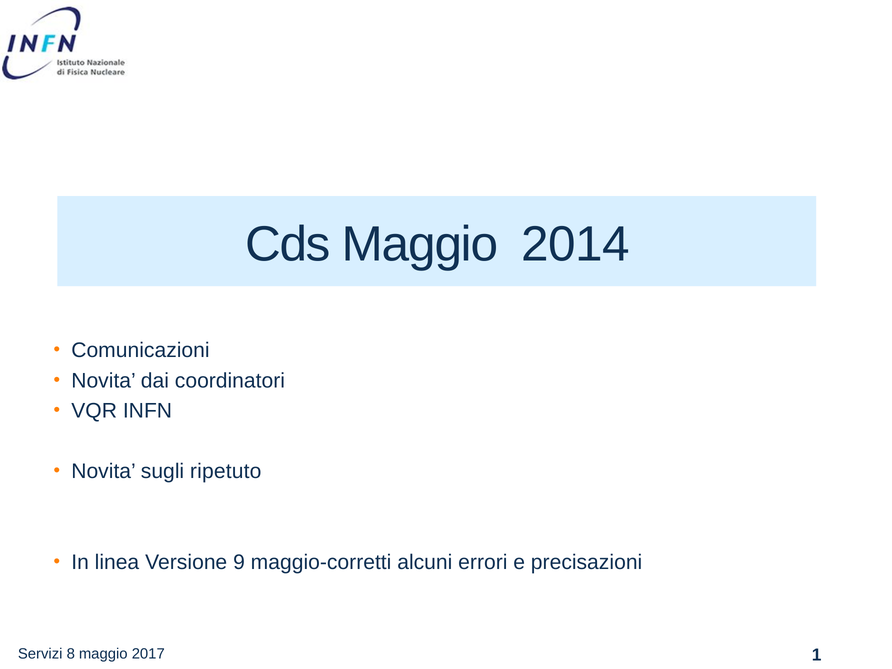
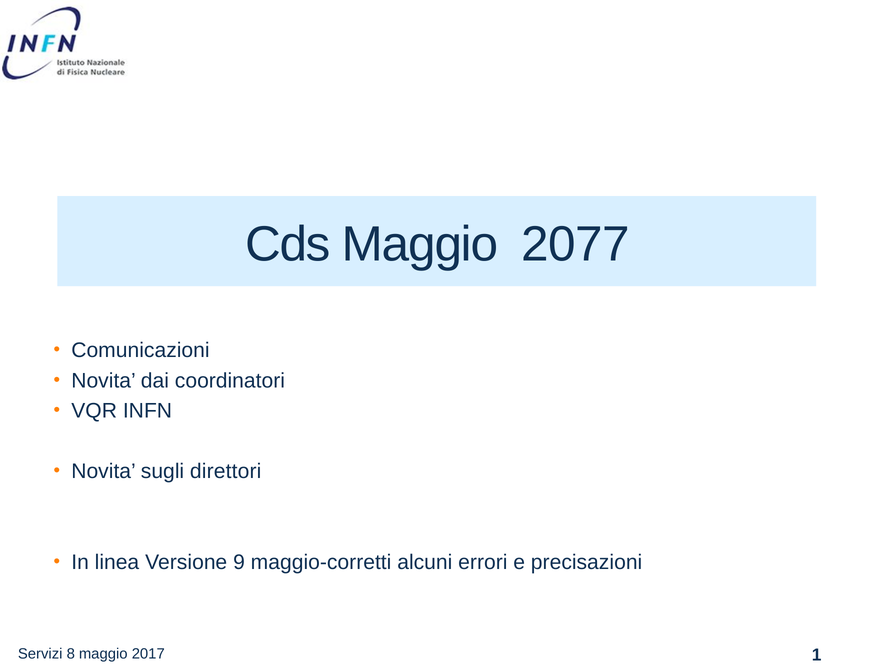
2014: 2014 -> 2077 (575, 245)
ripetuto: ripetuto -> direttori (226, 471)
